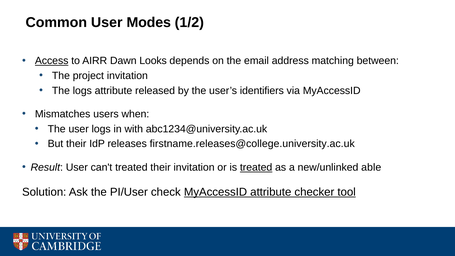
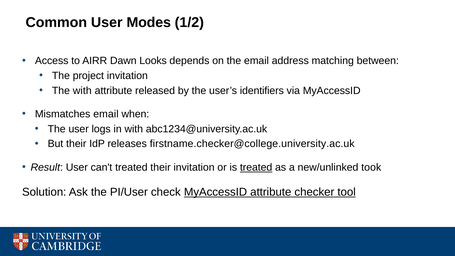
Access underline: present -> none (52, 61)
The logs: logs -> with (82, 91)
Mismatches users: users -> email (106, 114)
firstname.releases@college.university.ac.uk: firstname.releases@college.university.ac.uk -> firstname.checker@college.university.ac.uk (252, 144)
able: able -> took (371, 167)
